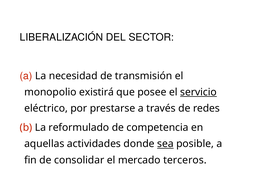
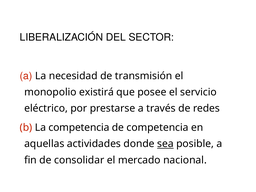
servicio underline: present -> none (198, 92)
La reformulado: reformulado -> competencia (79, 128)
terceros: terceros -> nacional (185, 160)
